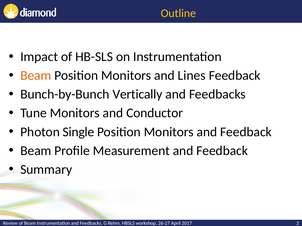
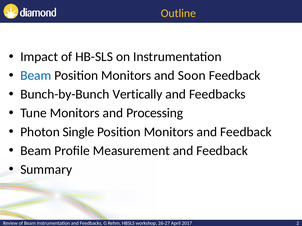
Beam colour: orange -> blue (36, 76)
Lines: Lines -> Soon (192, 76)
Conductor: Conductor -> Processing (155, 113)
